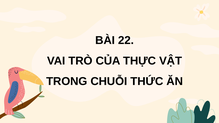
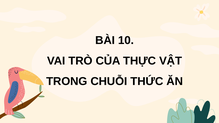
22: 22 -> 10 (126, 40)
